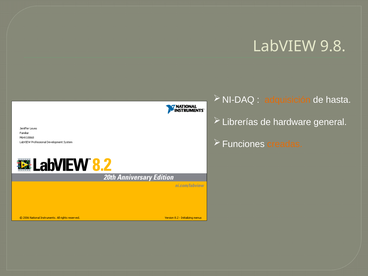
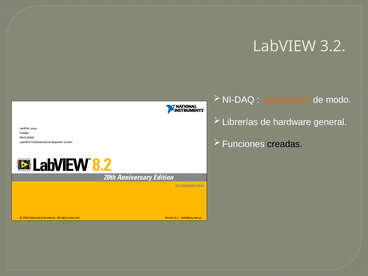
9.8: 9.8 -> 3.2 (333, 46)
hasta: hasta -> modo (338, 100)
creadas colour: orange -> black (285, 144)
